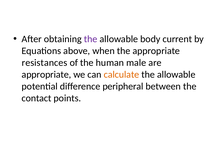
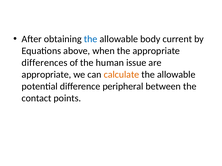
the colour: purple -> blue (91, 39)
resistances: resistances -> differences (45, 63)
male: male -> issue (136, 63)
